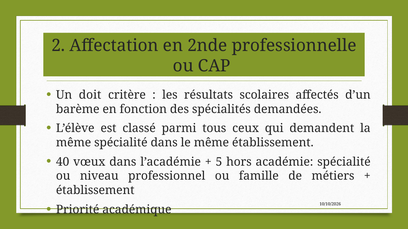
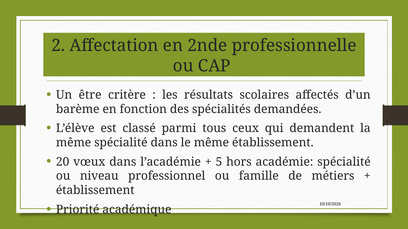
doit: doit -> être (90, 95)
40: 40 -> 20 (63, 162)
